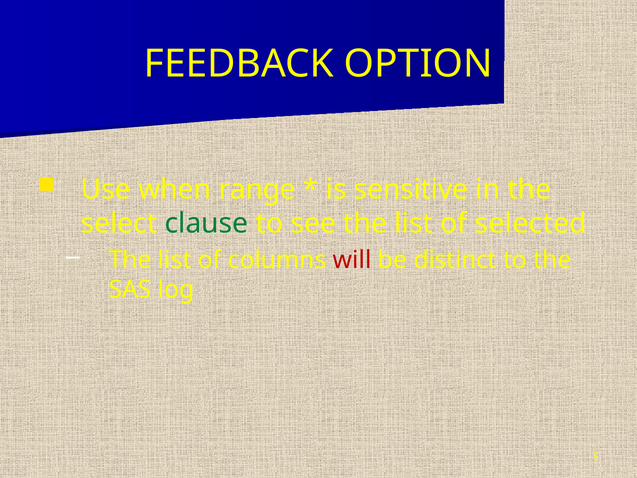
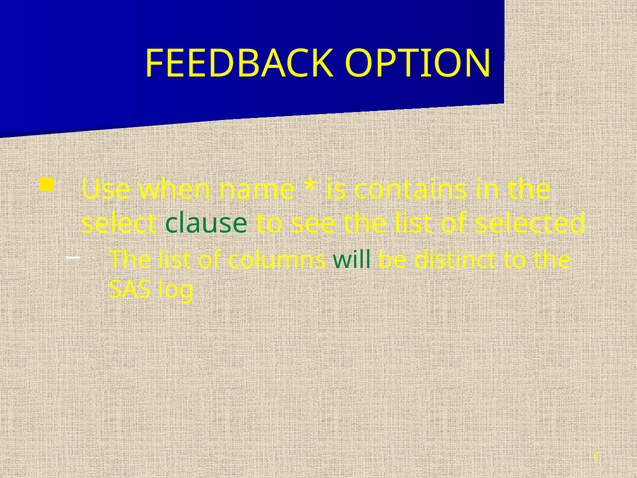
range: range -> name (257, 189)
sensitive: sensitive -> contains (411, 189)
will colour: red -> green (352, 260)
